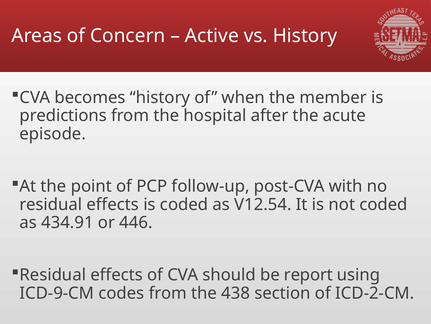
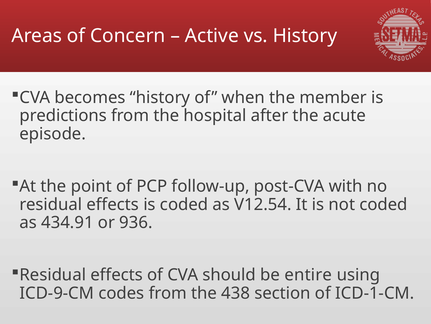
446: 446 -> 936 (136, 222)
report: report -> entire (308, 274)
ICD-2-CM: ICD-2-CM -> ICD-1-CM (375, 293)
